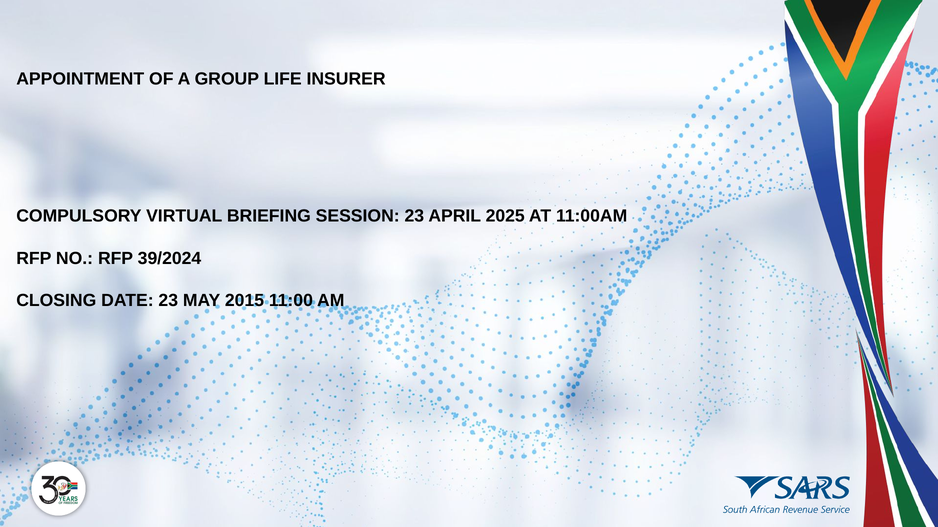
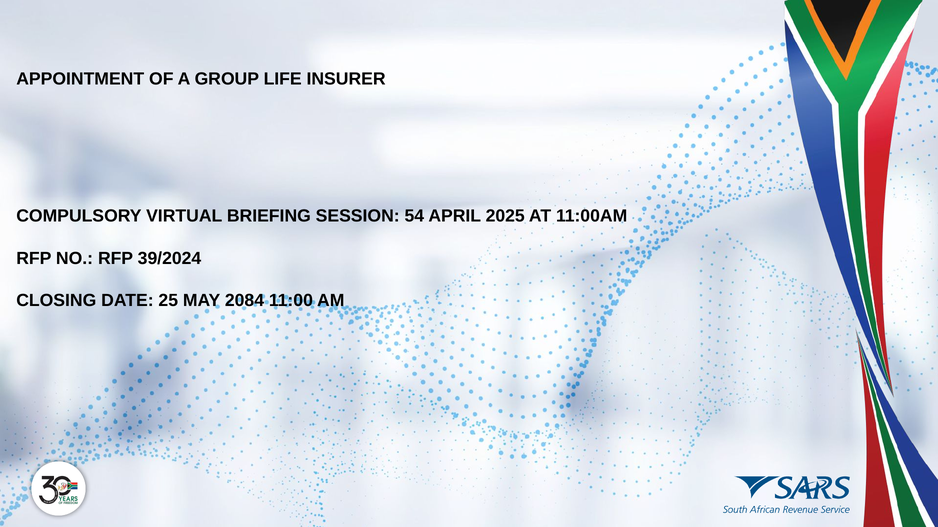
SESSION 23: 23 -> 54 (414, 216)
DATE 23: 23 -> 25 (168, 301)
2015: 2015 -> 2084 (244, 301)
